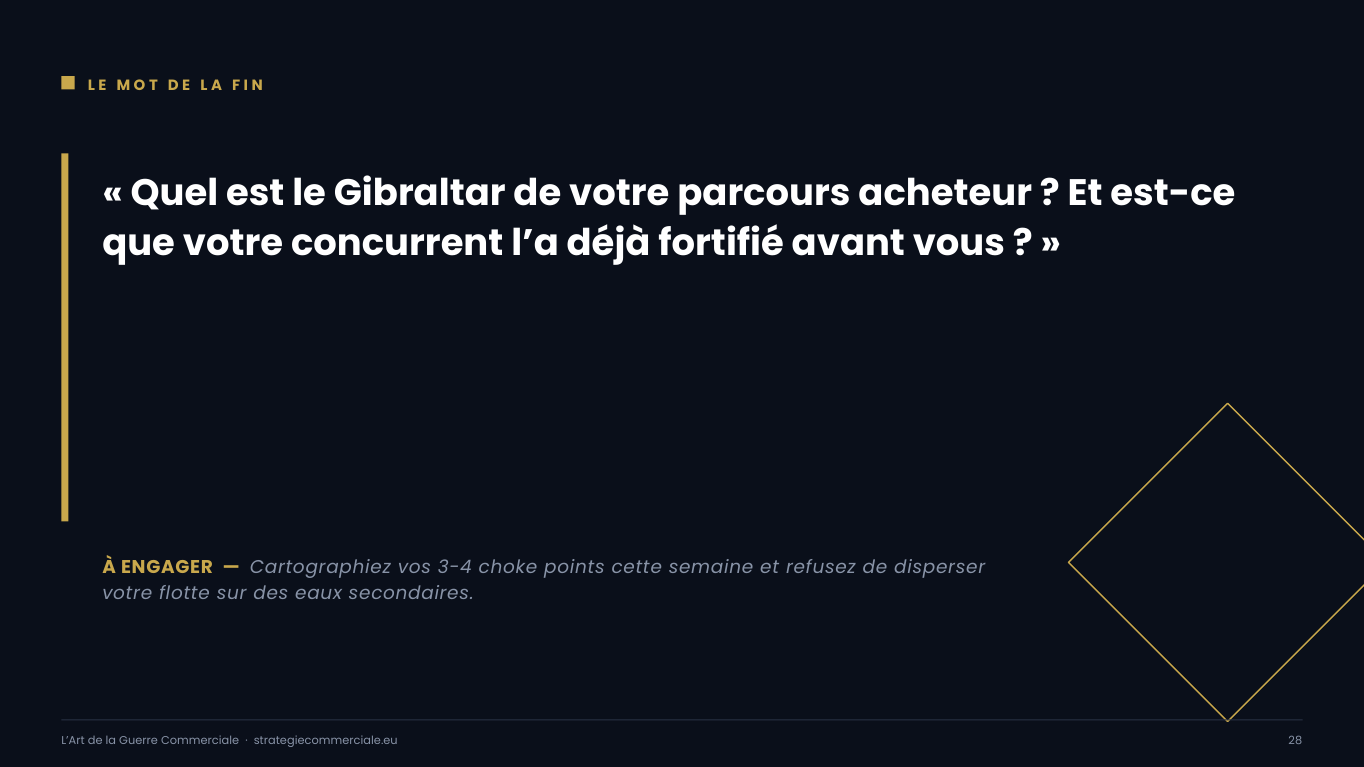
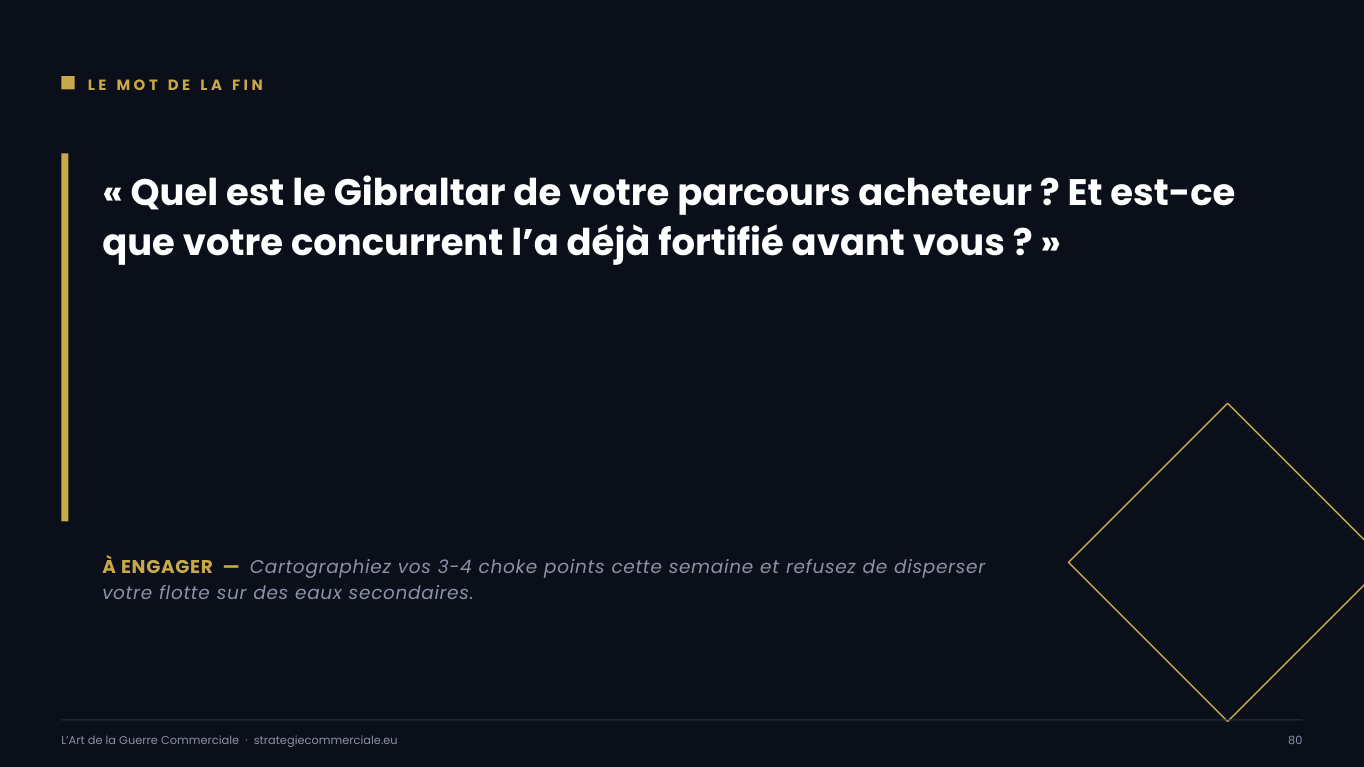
28: 28 -> 80 (1295, 741)
